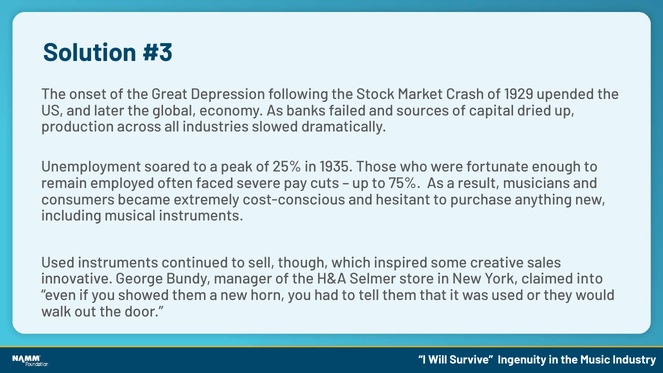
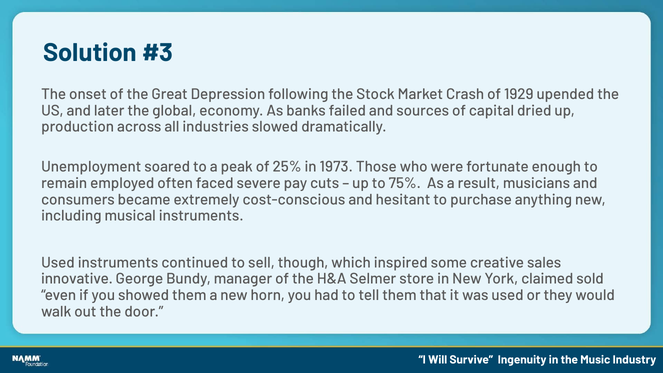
1935: 1935 -> 1973 (336, 167)
into: into -> sold (590, 279)
